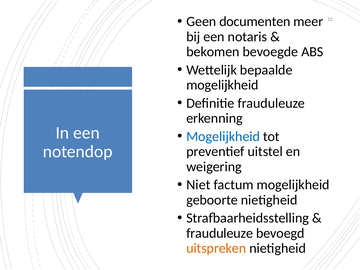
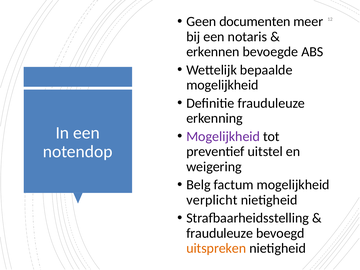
bekomen: bekomen -> erkennen (213, 52)
Mogelijkheid colour: blue -> purple (223, 136)
Niet: Niet -> Belg (198, 185)
geboorte: geboorte -> verplicht (212, 200)
